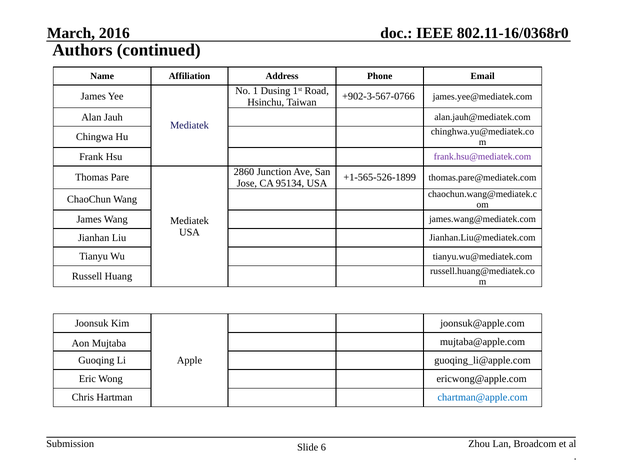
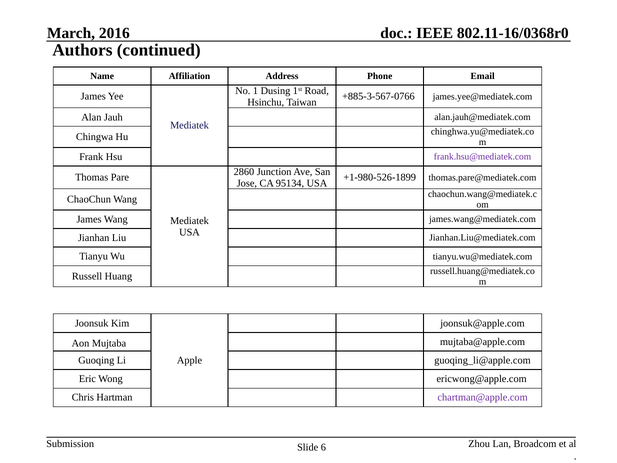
+902-3-567-0766: +902-3-567-0766 -> +885-3-567-0766 (378, 96)
+1-565-526-1899: +1-565-526-1899 -> +1-980-526-1899 (380, 177)
chartman@apple.com colour: blue -> purple (483, 397)
